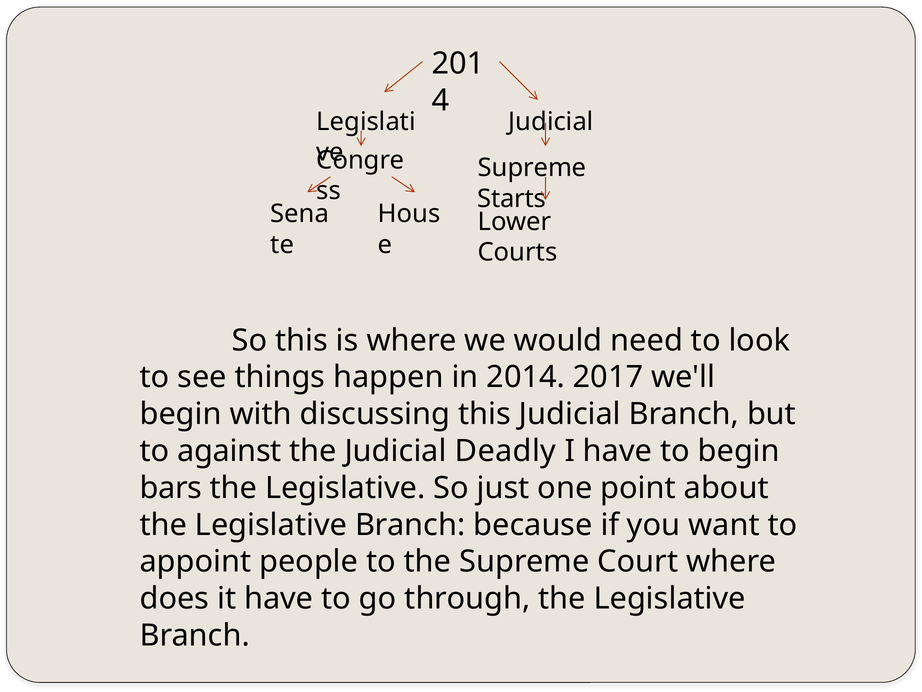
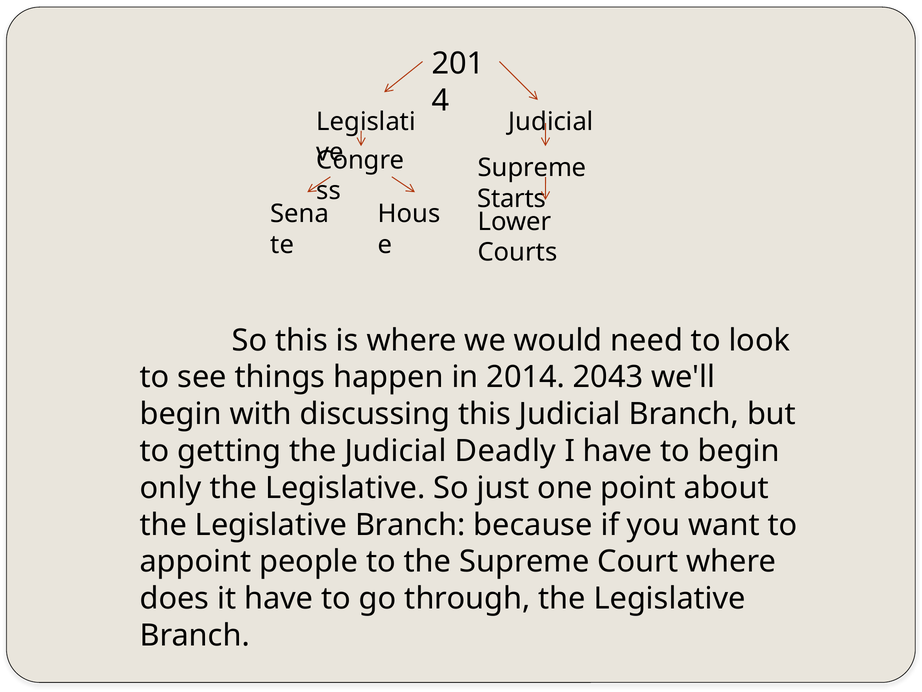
2017: 2017 -> 2043 (608, 377)
against: against -> getting (229, 451)
bars: bars -> only (171, 488)
